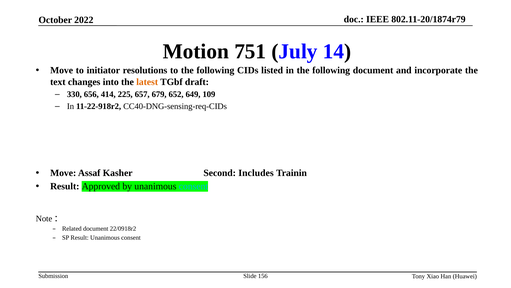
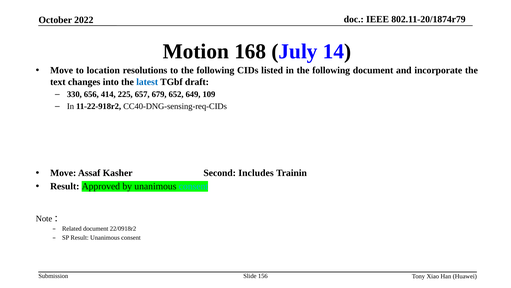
751: 751 -> 168 (250, 51)
initiator: initiator -> location (103, 70)
latest colour: orange -> blue (147, 82)
